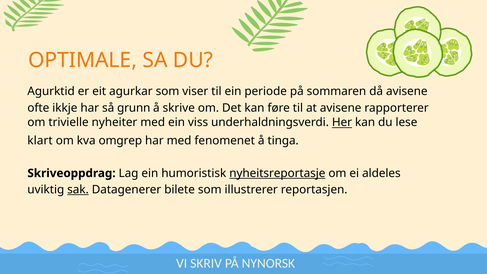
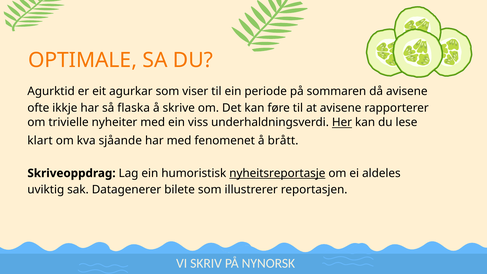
grunn: grunn -> flaska (134, 108)
omgrep: omgrep -> sjåande (120, 140)
tinga: tinga -> brått (283, 140)
sak underline: present -> none (78, 190)
